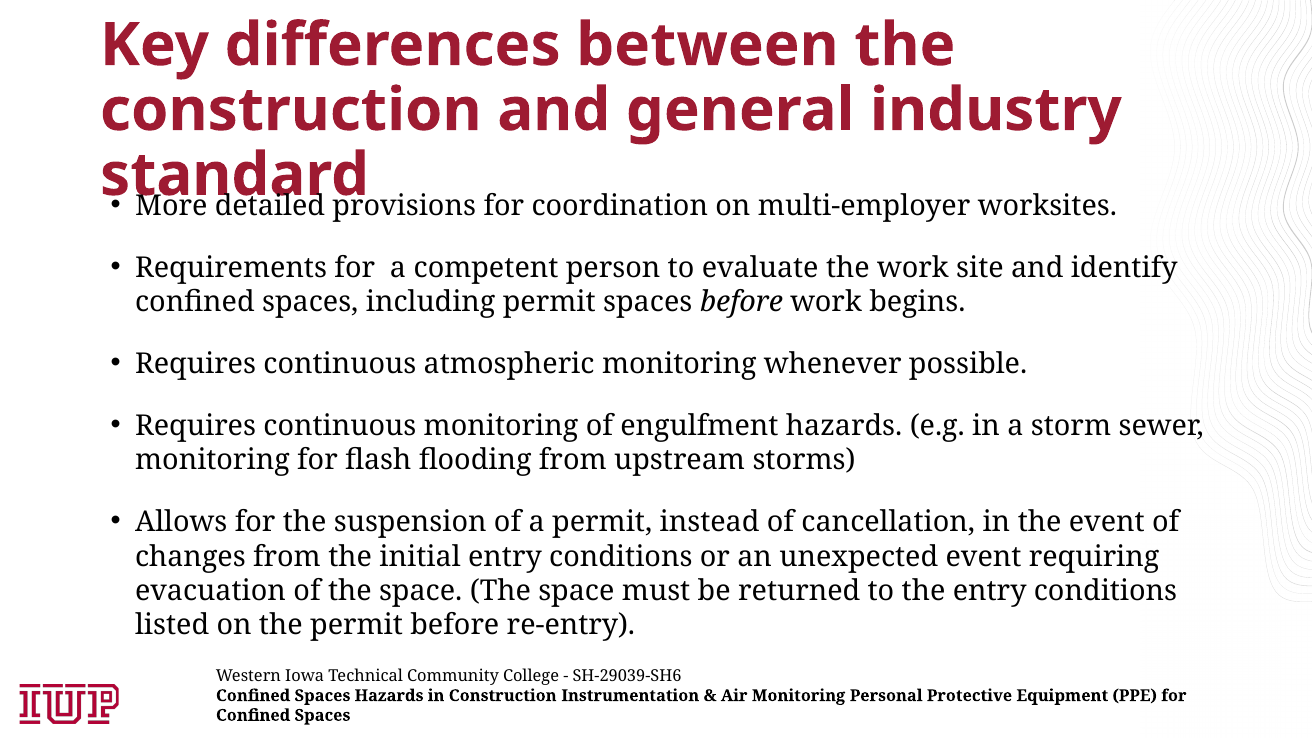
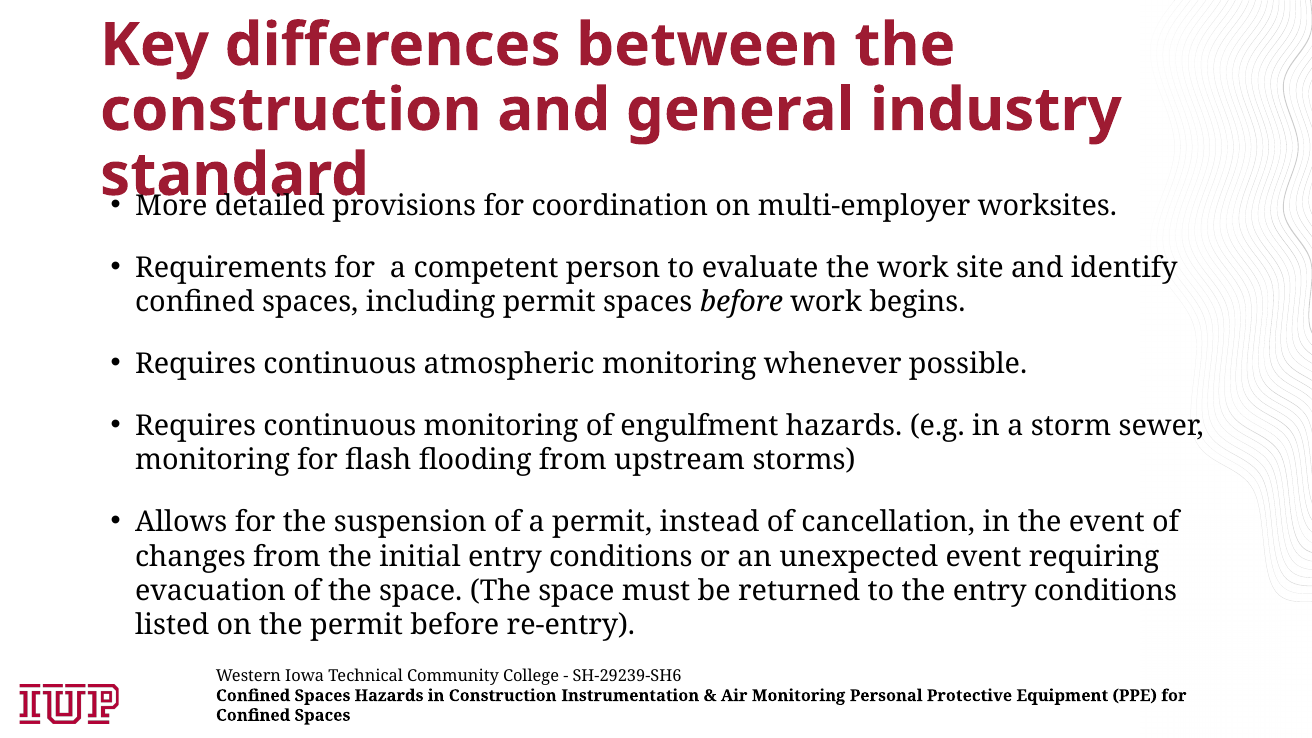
SH-29039-SH6: SH-29039-SH6 -> SH-29239-SH6 (627, 676)
